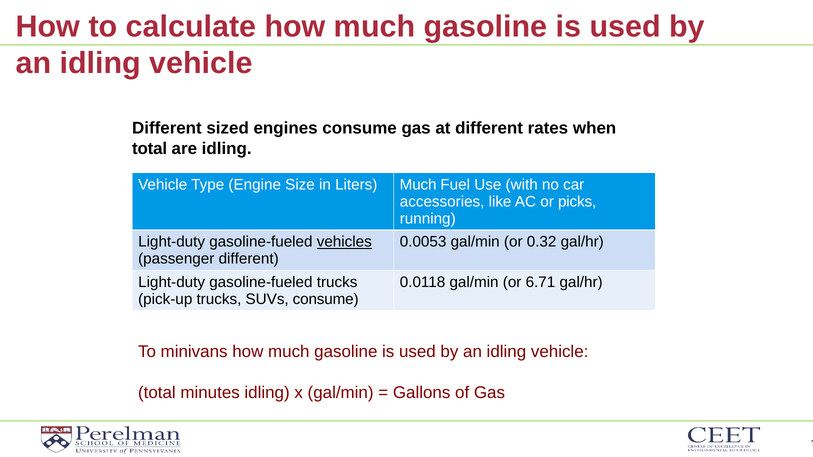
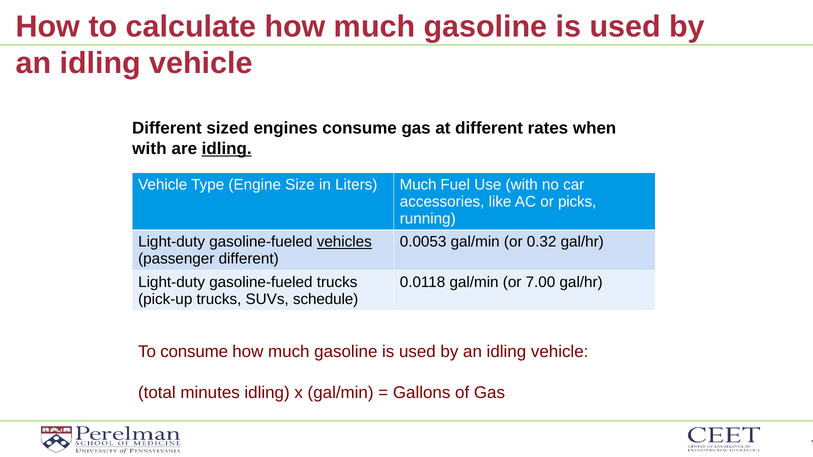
total: total -> with (149, 149)
idling underline: none -> present (227, 149)
6.71: 6.71 -> 7.00 (540, 282)
SUVs consume: consume -> schedule (326, 299)
To minivans: minivans -> consume (194, 352)
